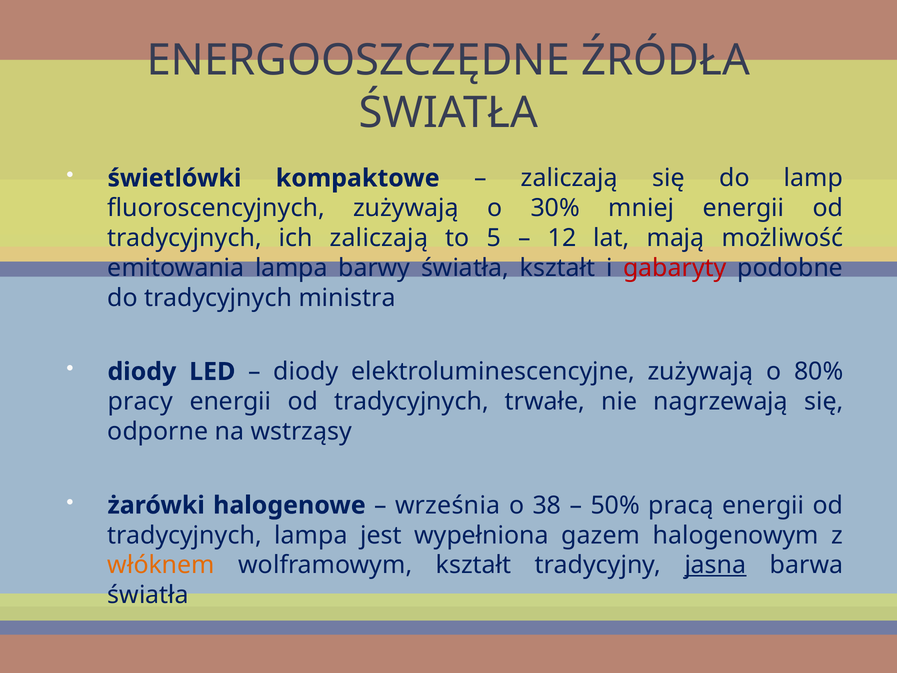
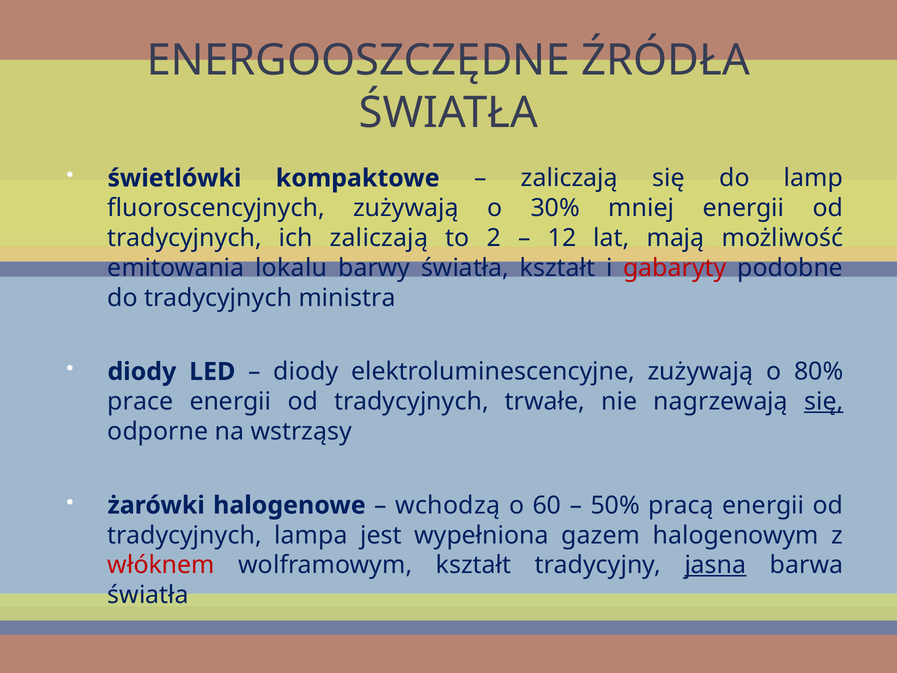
5: 5 -> 2 (494, 238)
emitowania lampa: lampa -> lokalu (291, 268)
pracy: pracy -> prace (140, 401)
się underline: none -> present (824, 401)
września: września -> wchodzą (448, 505)
38: 38 -> 60 (547, 505)
włóknem colour: orange -> red (161, 565)
